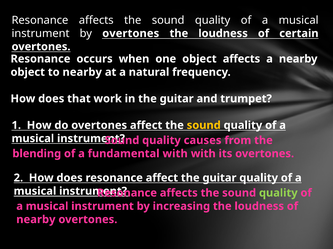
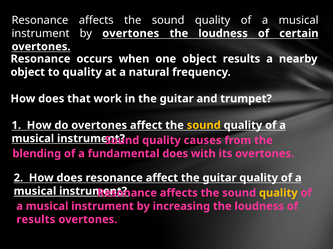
object affects: affects -> results (241, 59)
to nearby: nearby -> quality (82, 72)
fundamental with: with -> does (175, 154)
quality colour: light green -> yellow (278, 193)
nearby: nearby -> results (36, 220)
